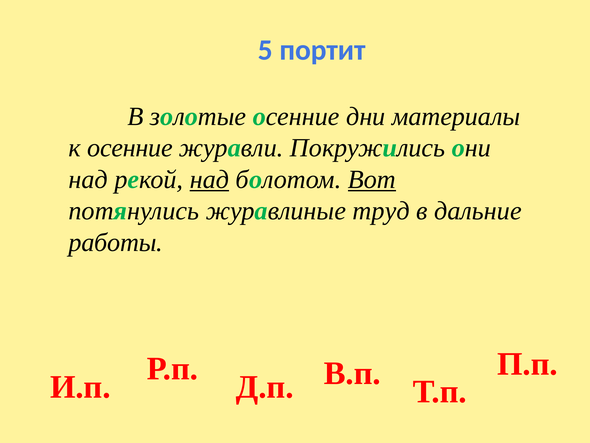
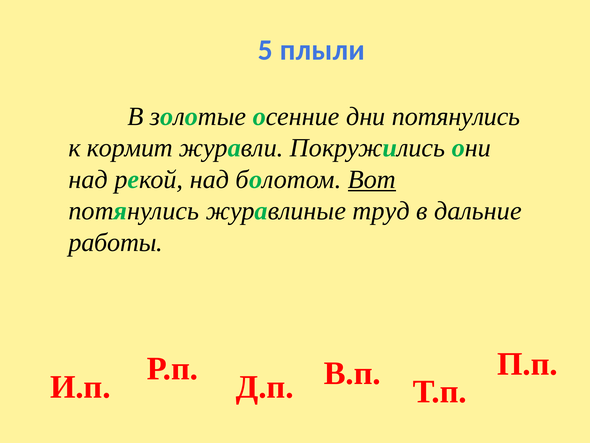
портит: портит -> плыли (322, 50)
дни материалы: материалы -> потянулись (456, 116)
к осенние: осенние -> кормит (130, 148)
над underline: present -> none (209, 179)
